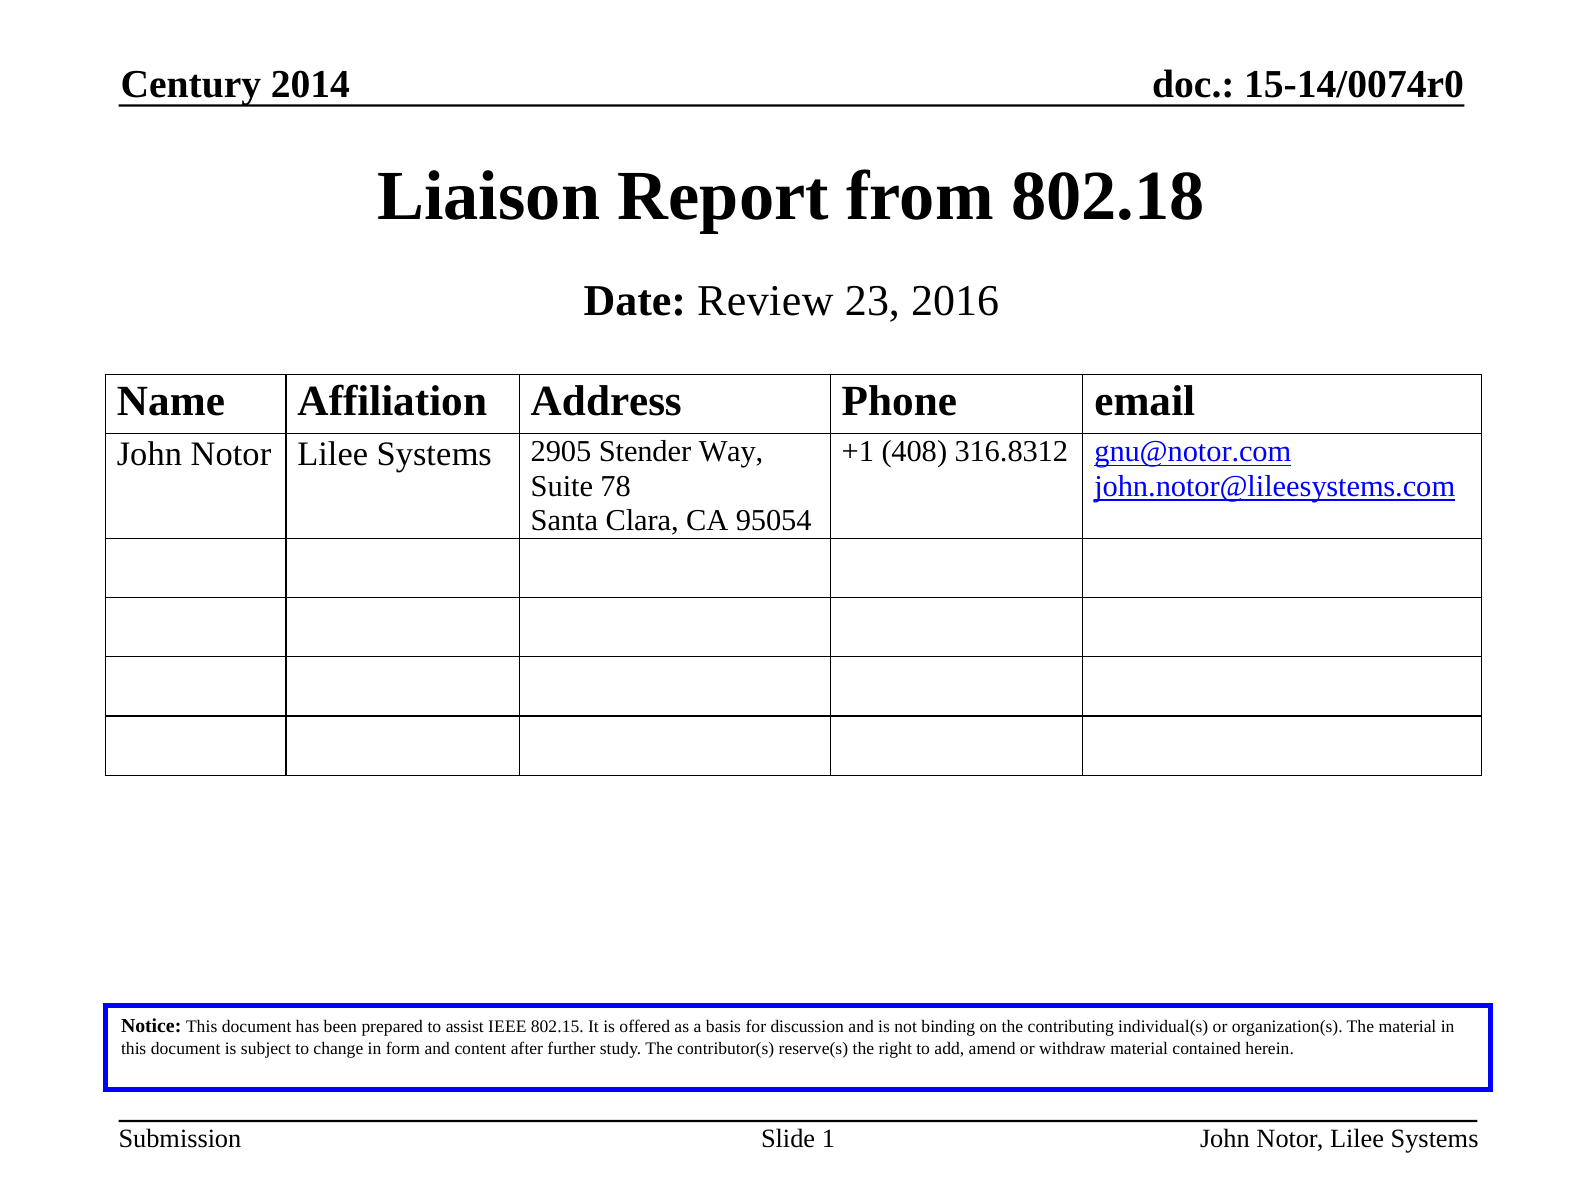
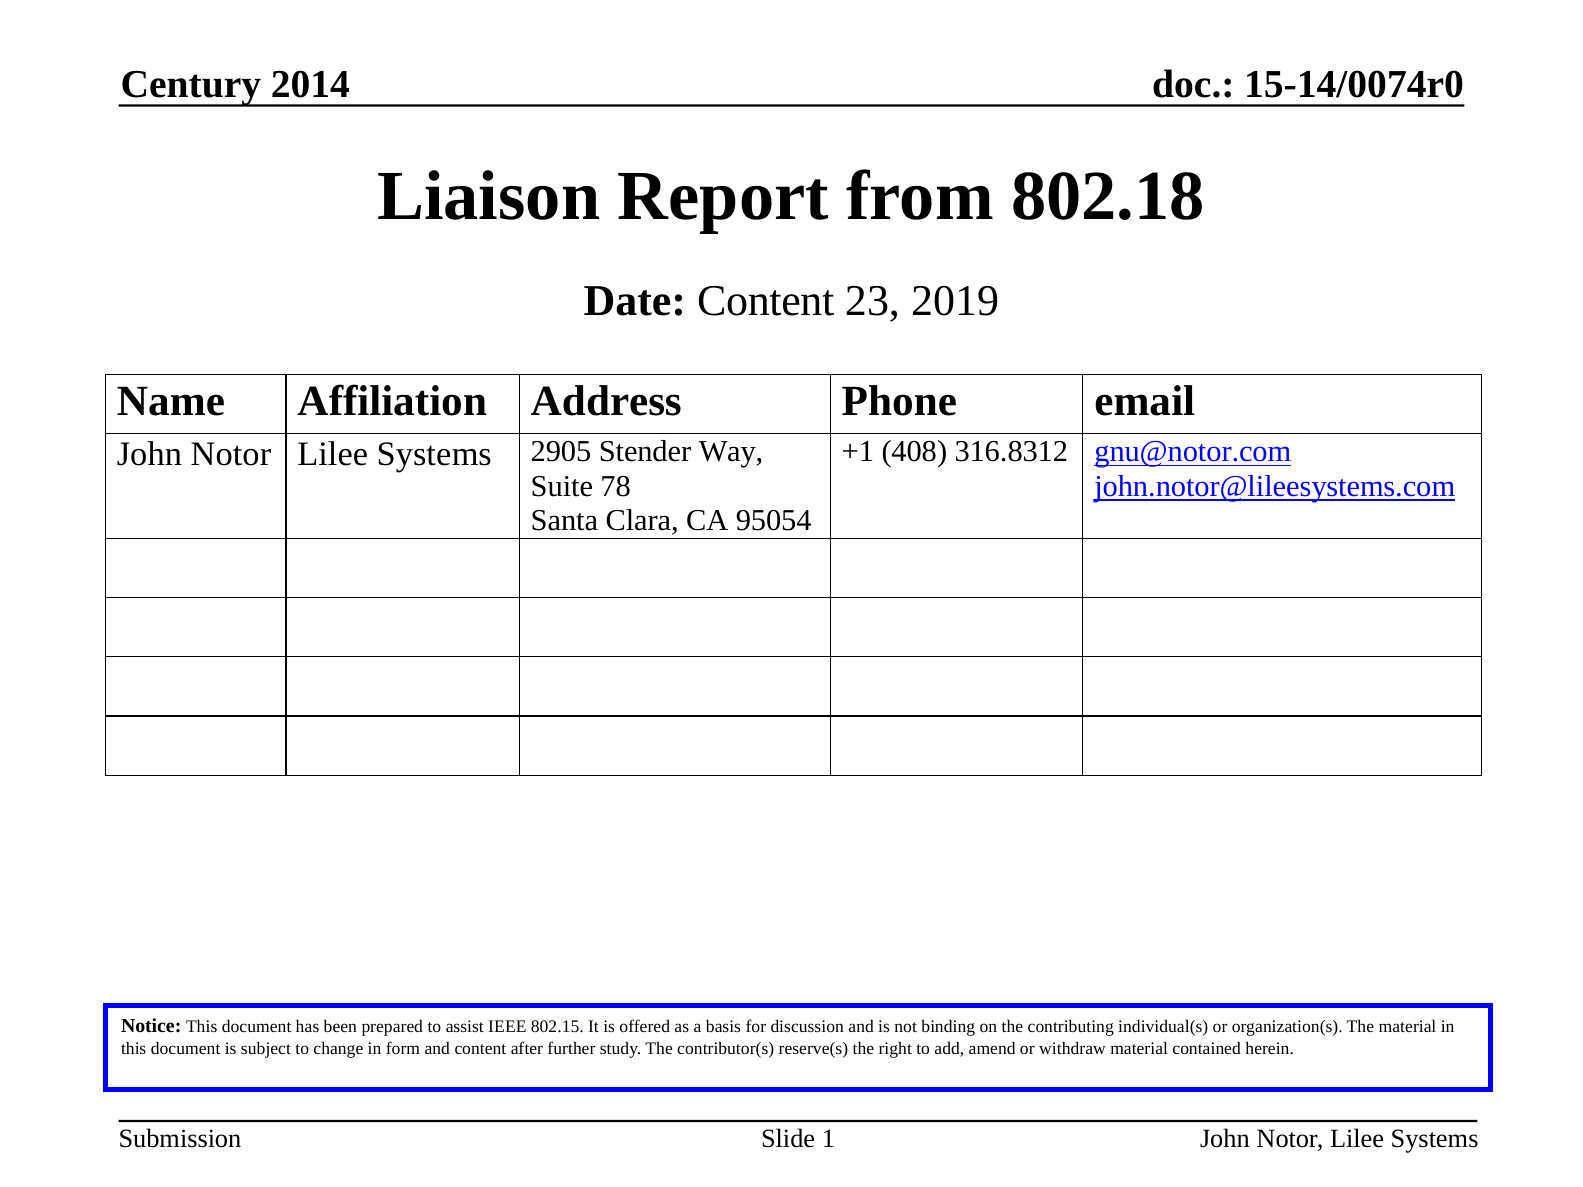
Date Review: Review -> Content (766, 301)
2016: 2016 -> 2019 (955, 301)
